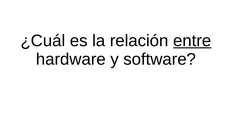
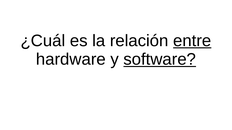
software underline: none -> present (160, 60)
